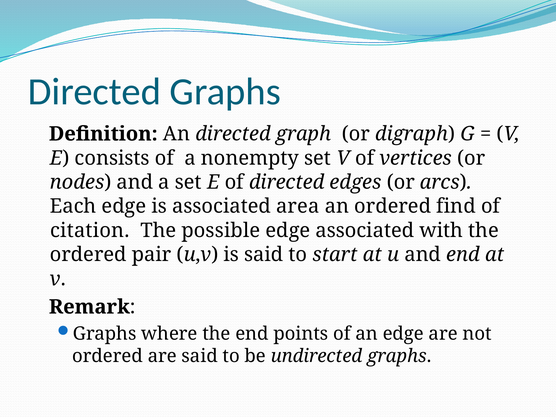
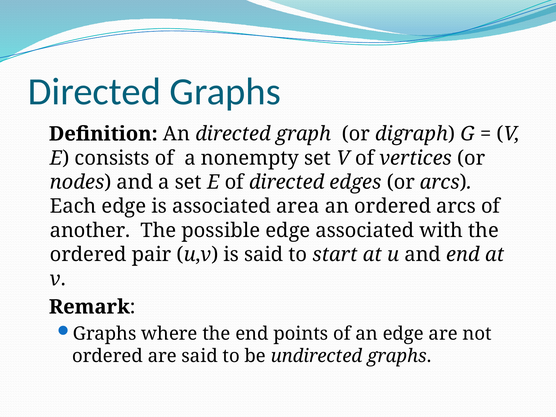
ordered find: find -> arcs (456, 206)
citation: citation -> another (90, 230)
